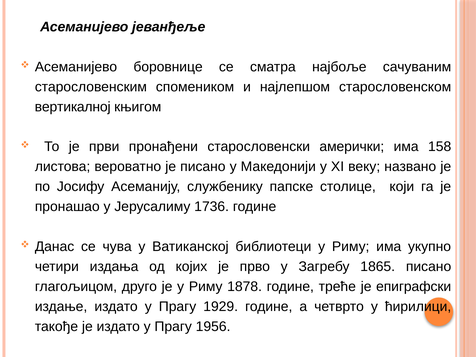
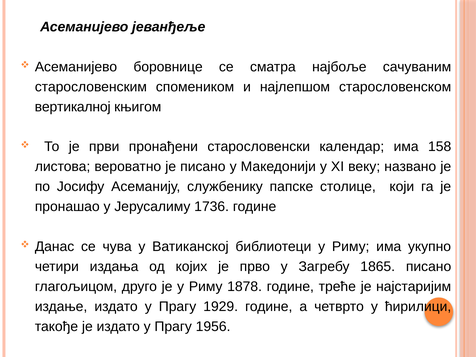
амерички: амерички -> календар (352, 147)
епиграфски: епиграфски -> најстаријим (414, 287)
